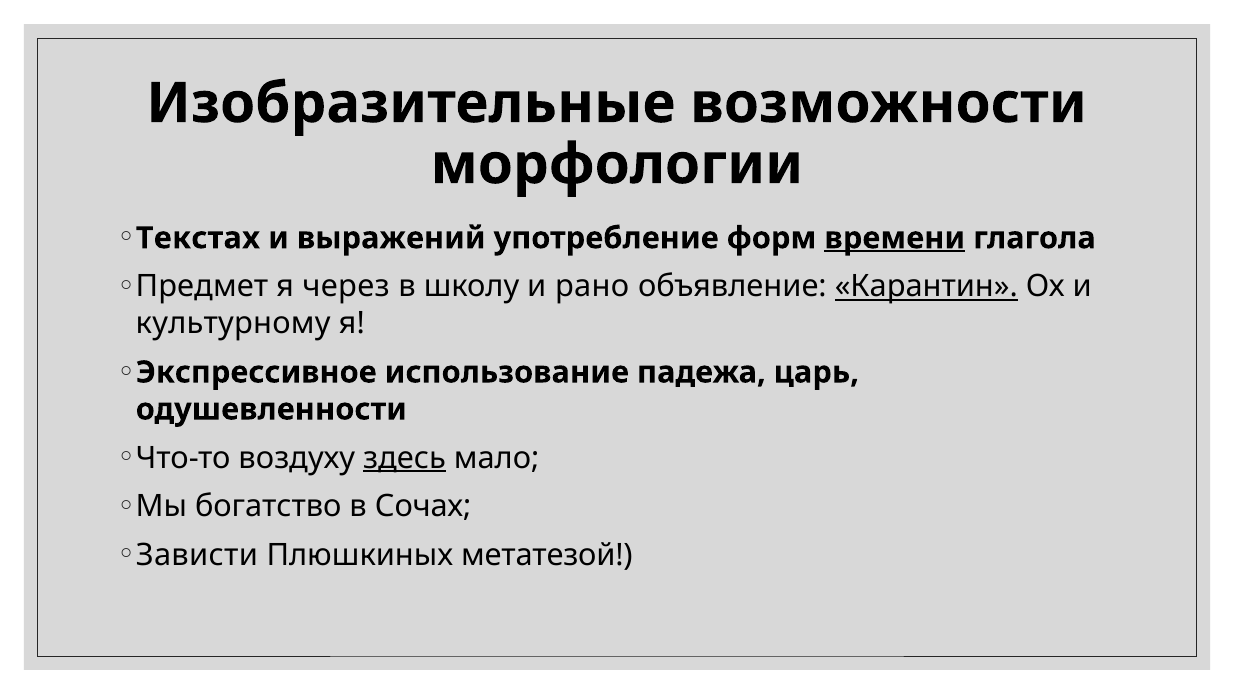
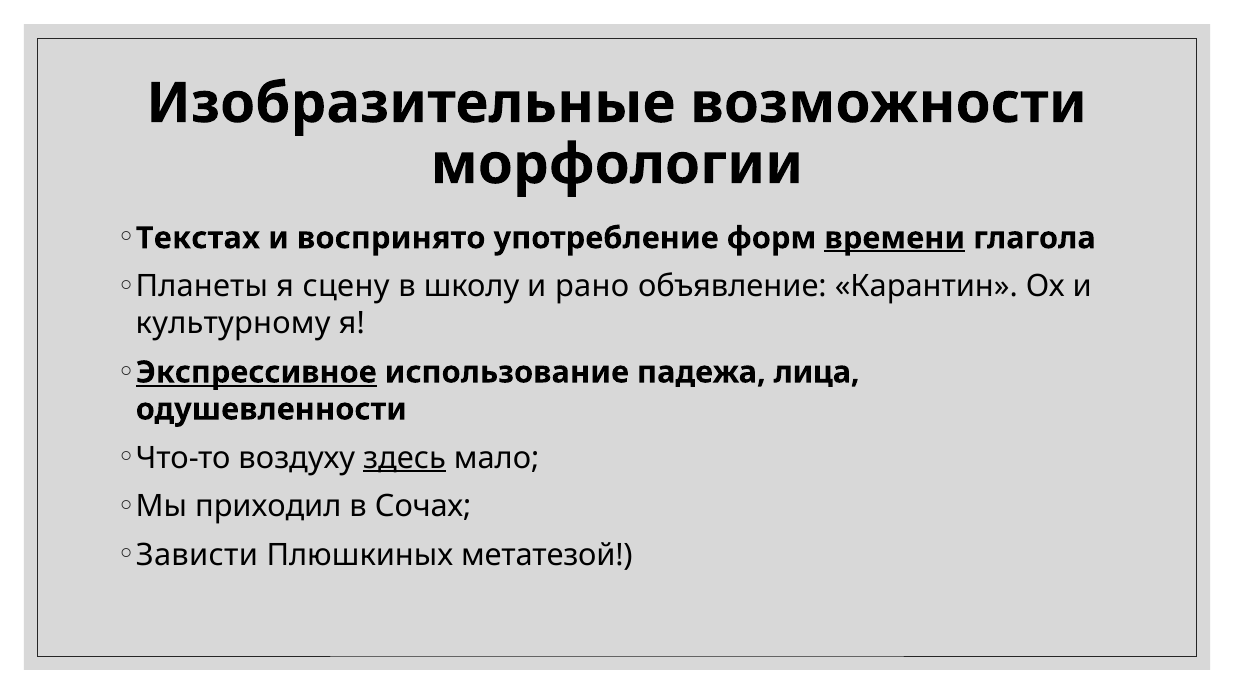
выражений: выражений -> воспринято (391, 238)
Предмет: Предмет -> Планеты (202, 287)
через: через -> сцену (346, 287)
Карантин underline: present -> none (926, 287)
Экспрессивное underline: none -> present (256, 372)
царь: царь -> лица (817, 372)
богатство: богатство -> приходил (268, 507)
